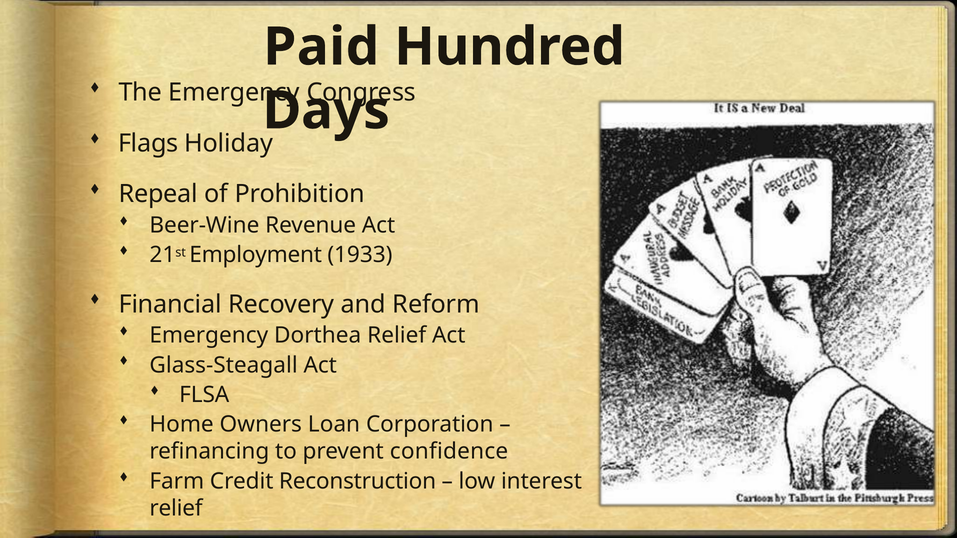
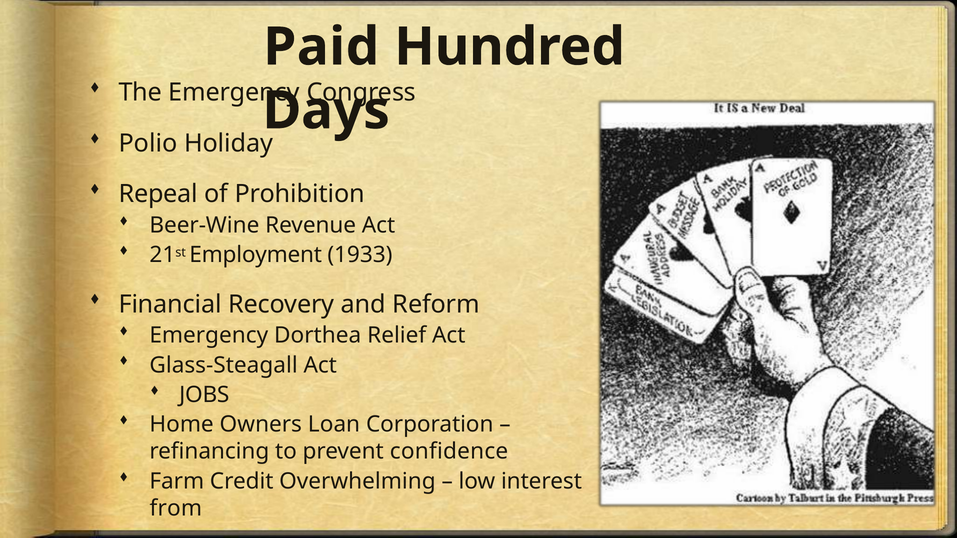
Flags: Flags -> Polio (148, 143)
FLSA: FLSA -> JOBS (204, 395)
Reconstruction: Reconstruction -> Overwhelming (357, 482)
relief: relief -> from (176, 509)
